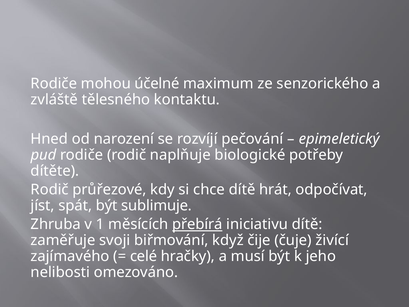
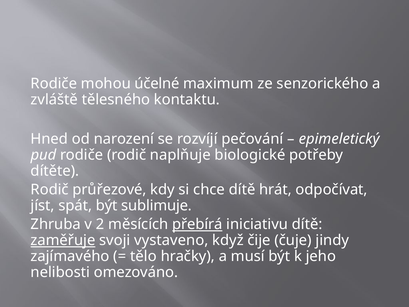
1: 1 -> 2 (100, 224)
zaměřuje underline: none -> present (63, 240)
biřmování: biřmování -> vystaveno (171, 240)
živící: živící -> jindy (332, 240)
celé: celé -> tělo (143, 256)
